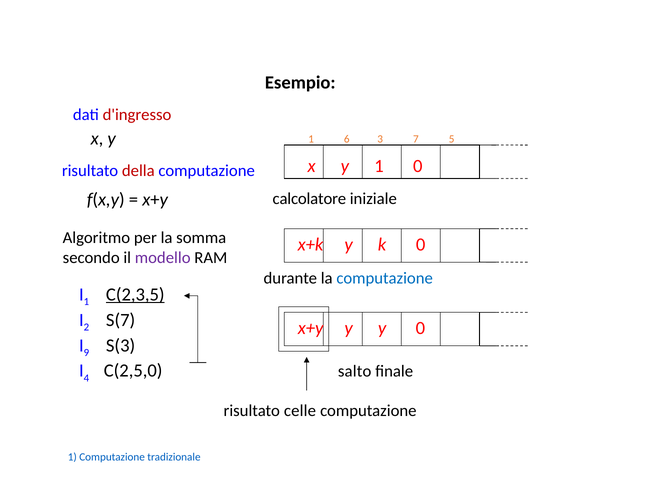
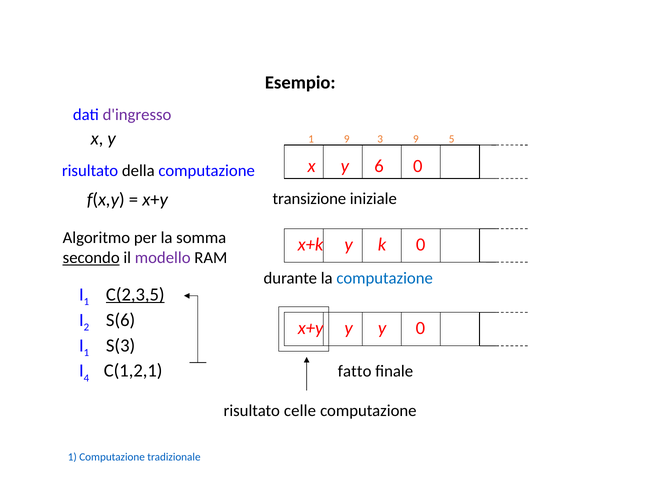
d'ingresso colour: red -> purple (137, 115)
1 6: 6 -> 9 (347, 139)
3 7: 7 -> 9 (416, 139)
y 1: 1 -> 6 (379, 166)
della colour: red -> black (138, 171)
calcolatore: calcolatore -> transizione (309, 198)
secondo underline: none -> present (91, 258)
S(7: S(7 -> S(6 (121, 320)
9: 9 -> 1 (86, 352)
C(2,5,0: C(2,5,0 -> C(1,2,1 (133, 371)
salto: salto -> fatto (355, 371)
